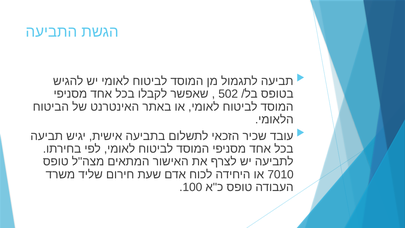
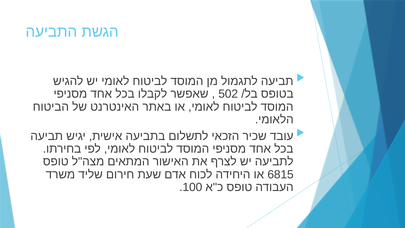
7010: 7010 -> 6815 (281, 174)
